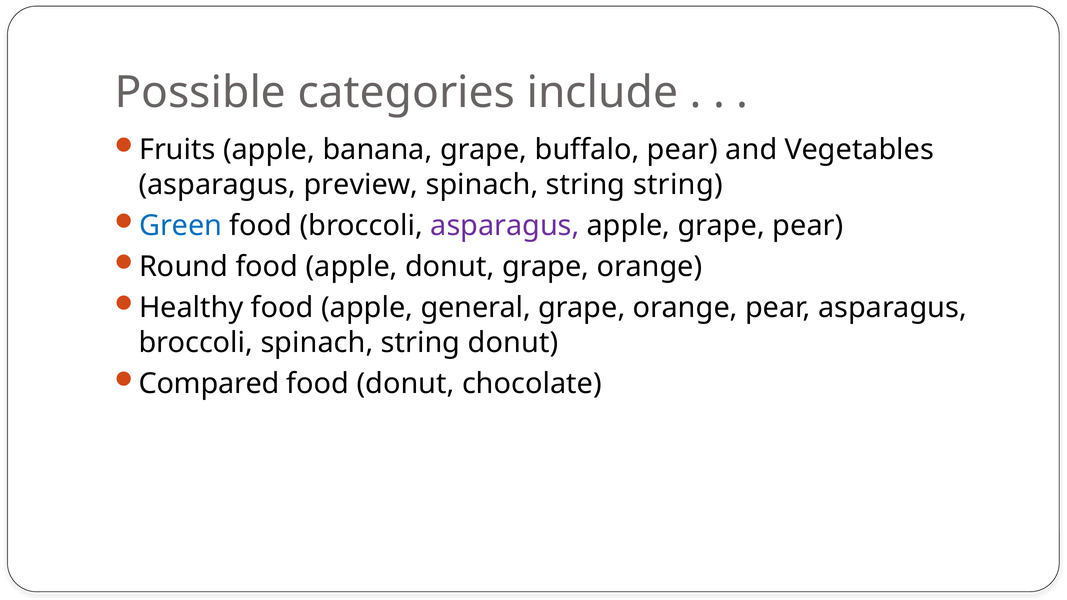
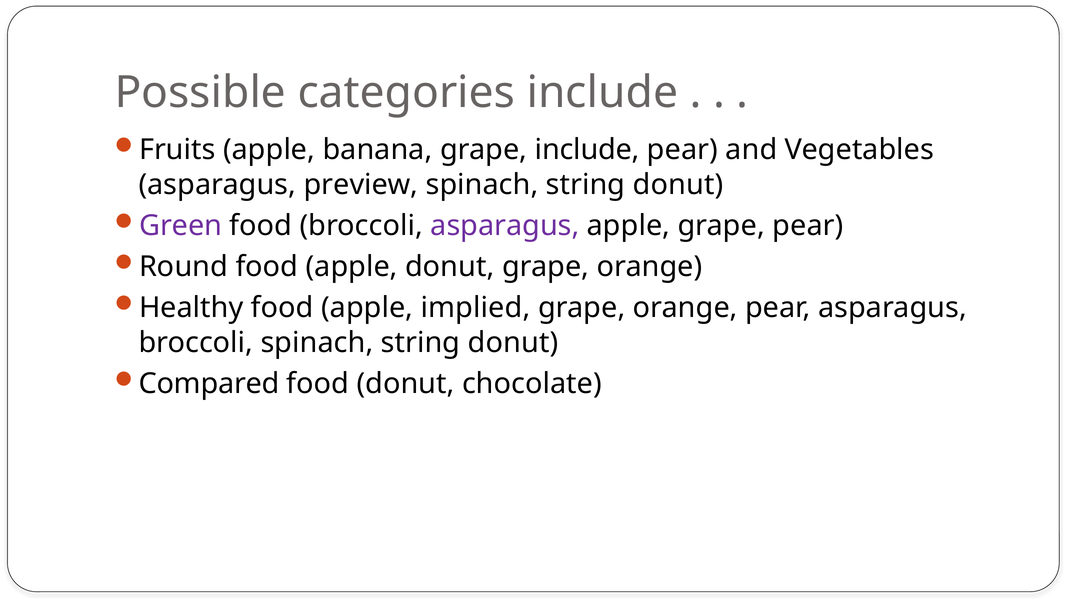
grape buffalo: buffalo -> include (587, 150)
string: string -> donut (678, 185)
Green colour: blue -> purple (181, 226)
general: general -> implied (476, 308)
